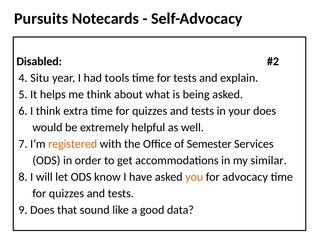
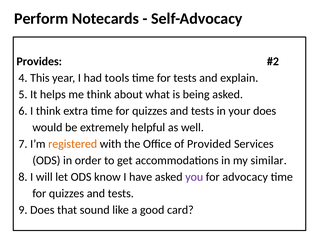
Pursuits: Pursuits -> Perform (41, 19)
Disabled: Disabled -> Provides (39, 62)
Situ: Situ -> This (40, 78)
Semester: Semester -> Provided (209, 144)
you colour: orange -> purple (194, 177)
data: data -> card (180, 210)
